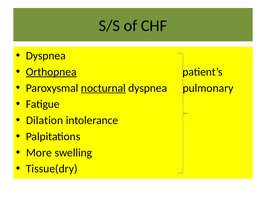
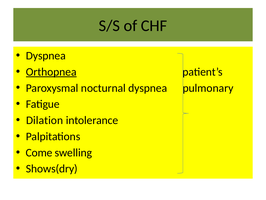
nocturnal underline: present -> none (103, 88)
More: More -> Come (39, 152)
Tissue(dry: Tissue(dry -> Shows(dry (52, 168)
